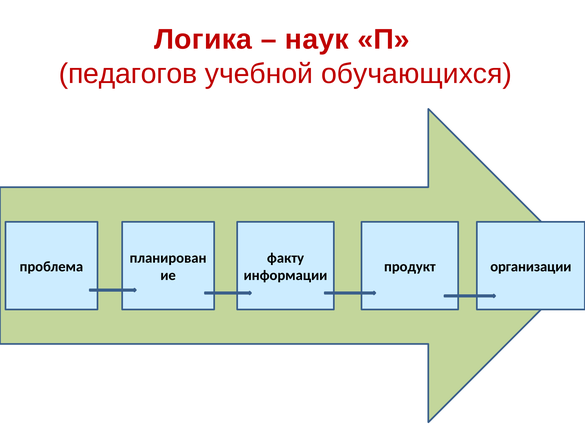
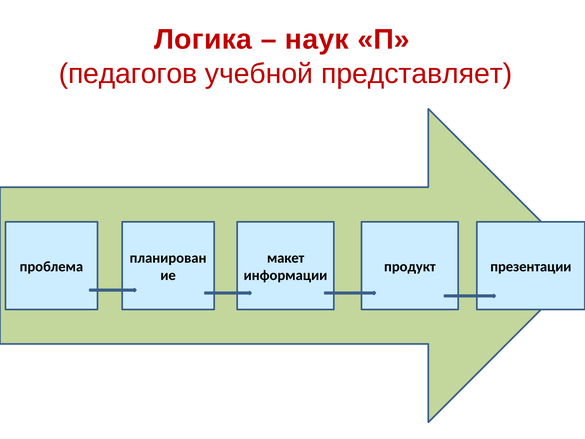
обучающихся: обучающихся -> представляет (417, 74)
факту: факту -> макет (286, 258)
организации: организации -> презентации (531, 266)
